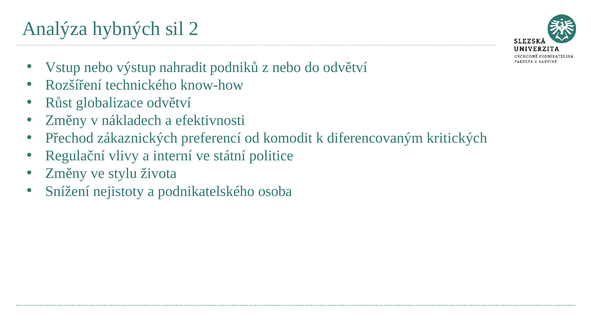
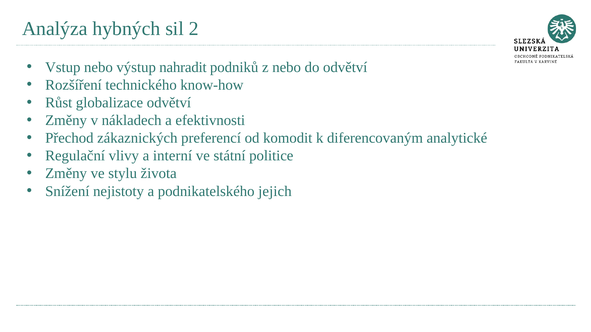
kritických: kritických -> analytické (457, 138)
osoba: osoba -> jejich (275, 191)
